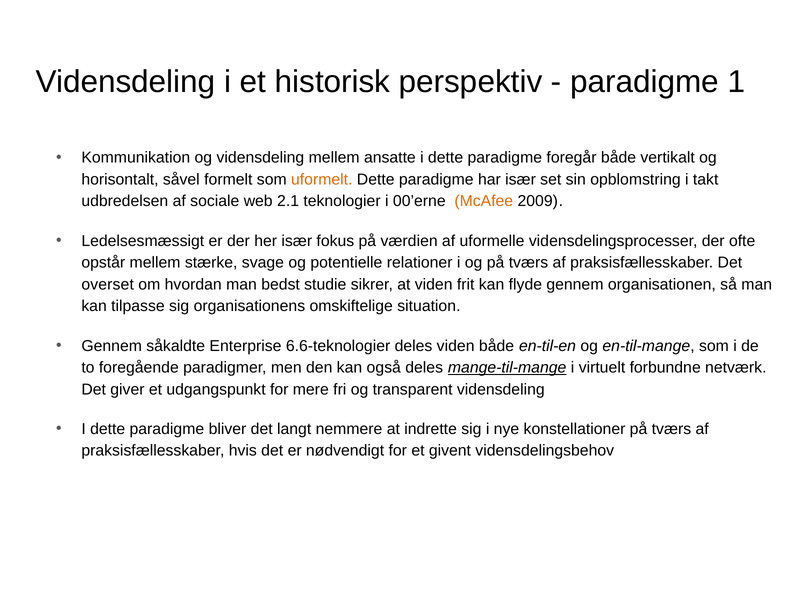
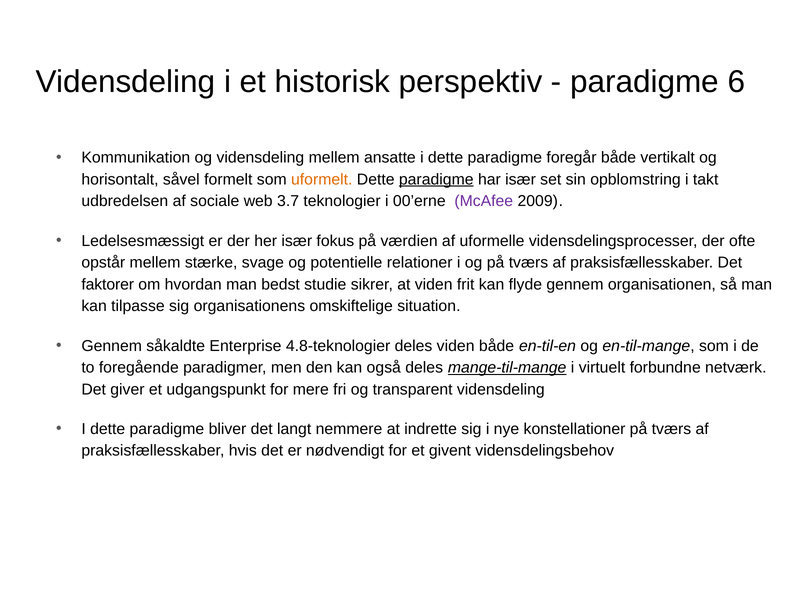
1: 1 -> 6 (736, 82)
paradigme underline: none -> present (436, 180)
2.1: 2.1 -> 3.7 (288, 201)
McAfee colour: orange -> purple (484, 201)
overset: overset -> faktorer (108, 284)
6.6-teknologier: 6.6-teknologier -> 4.8-teknologier (338, 346)
